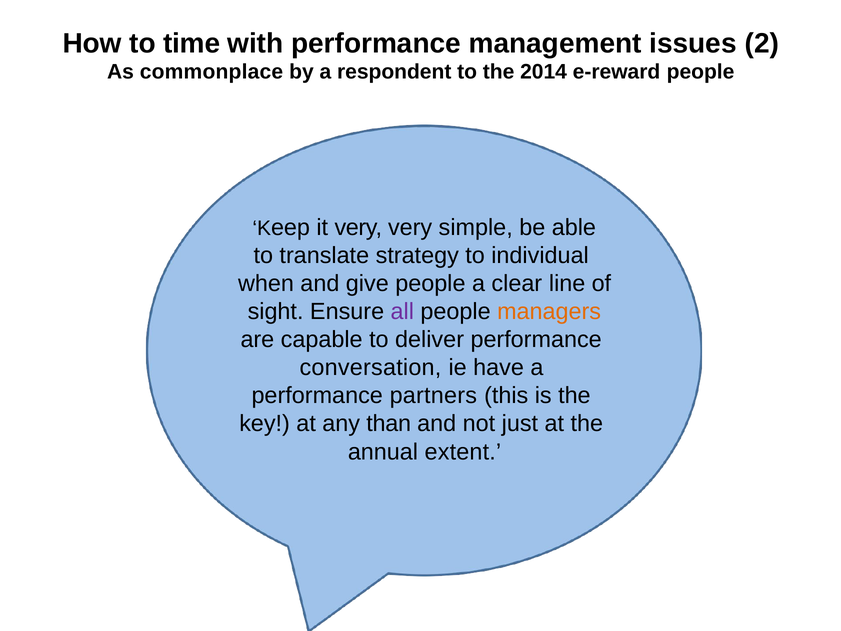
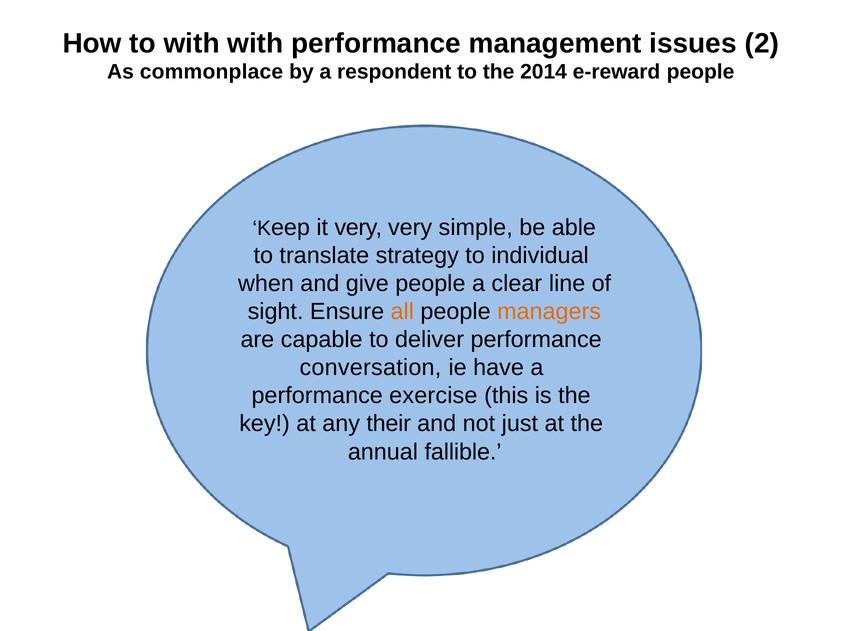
to time: time -> with (192, 44)
all colour: purple -> orange (402, 311)
partners: partners -> exercise (433, 396)
than: than -> their (389, 424)
extent: extent -> fallible (463, 452)
